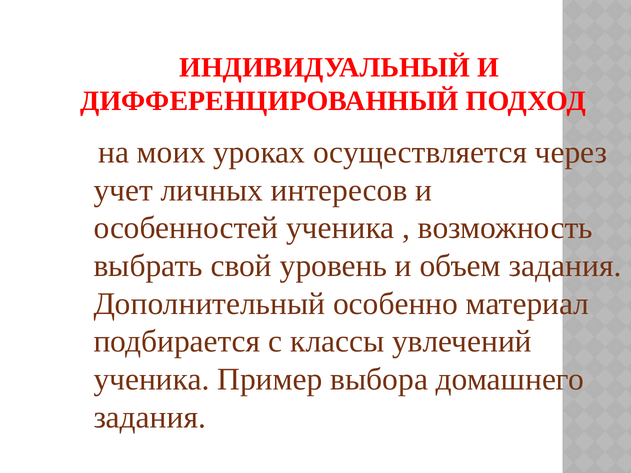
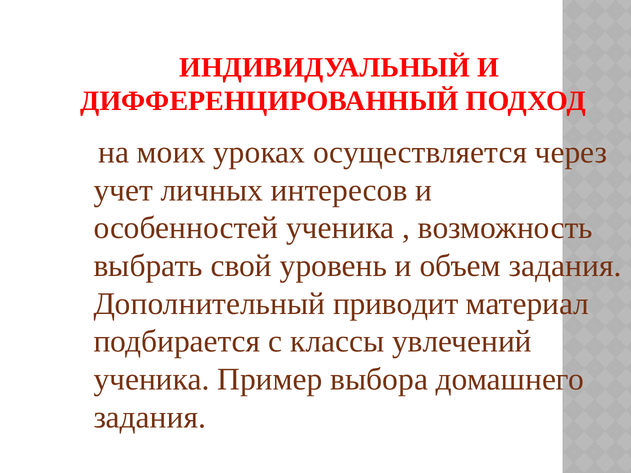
особенно: особенно -> приводит (396, 304)
